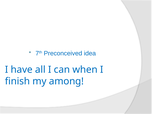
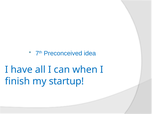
among: among -> startup (66, 81)
